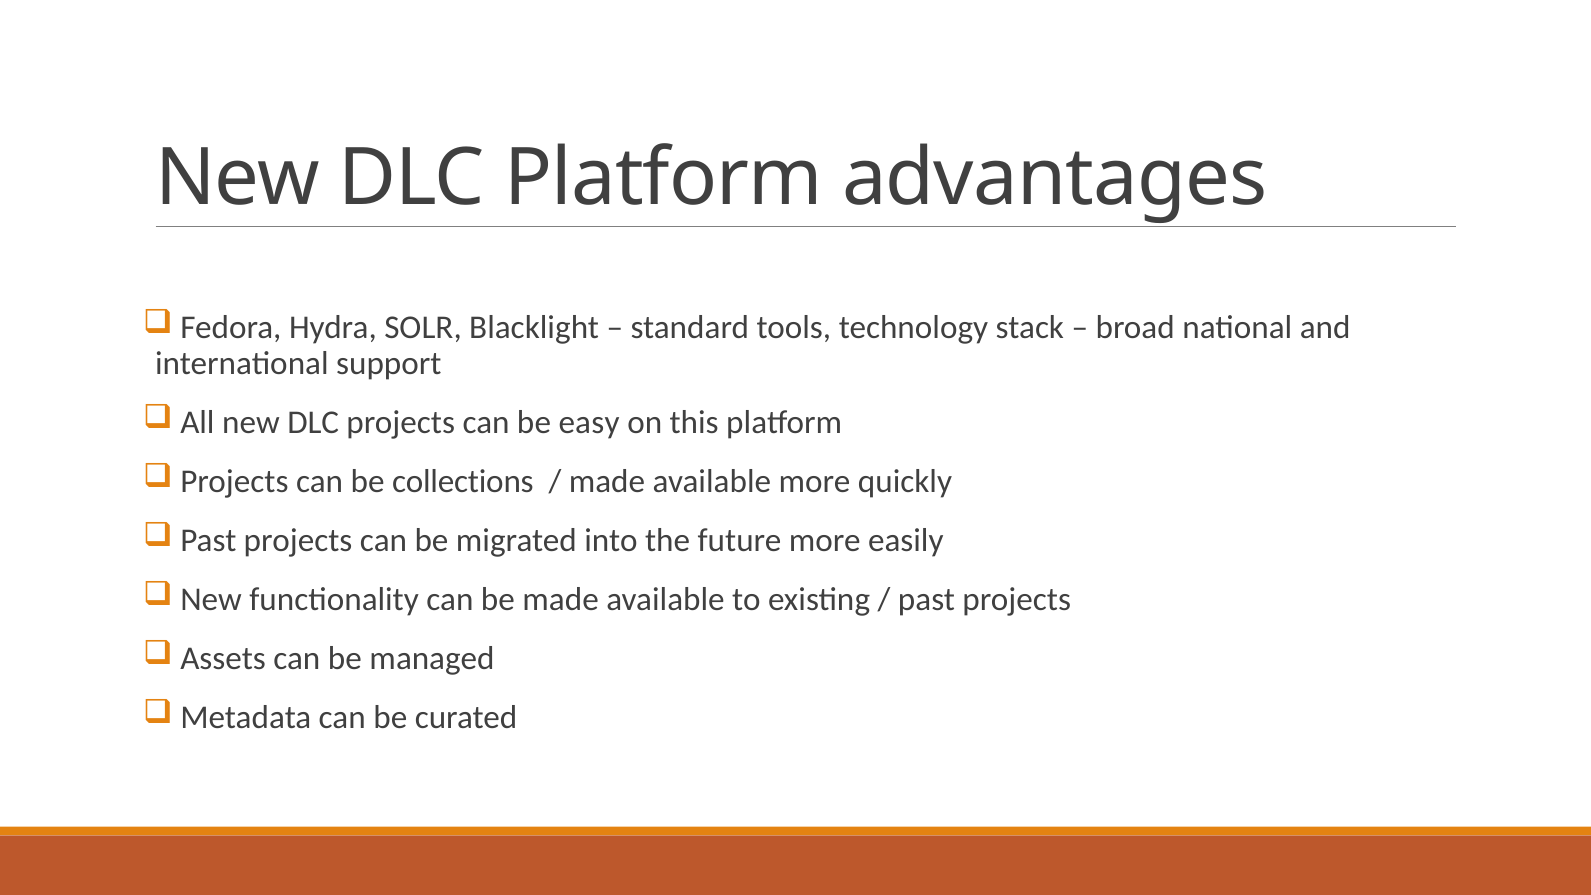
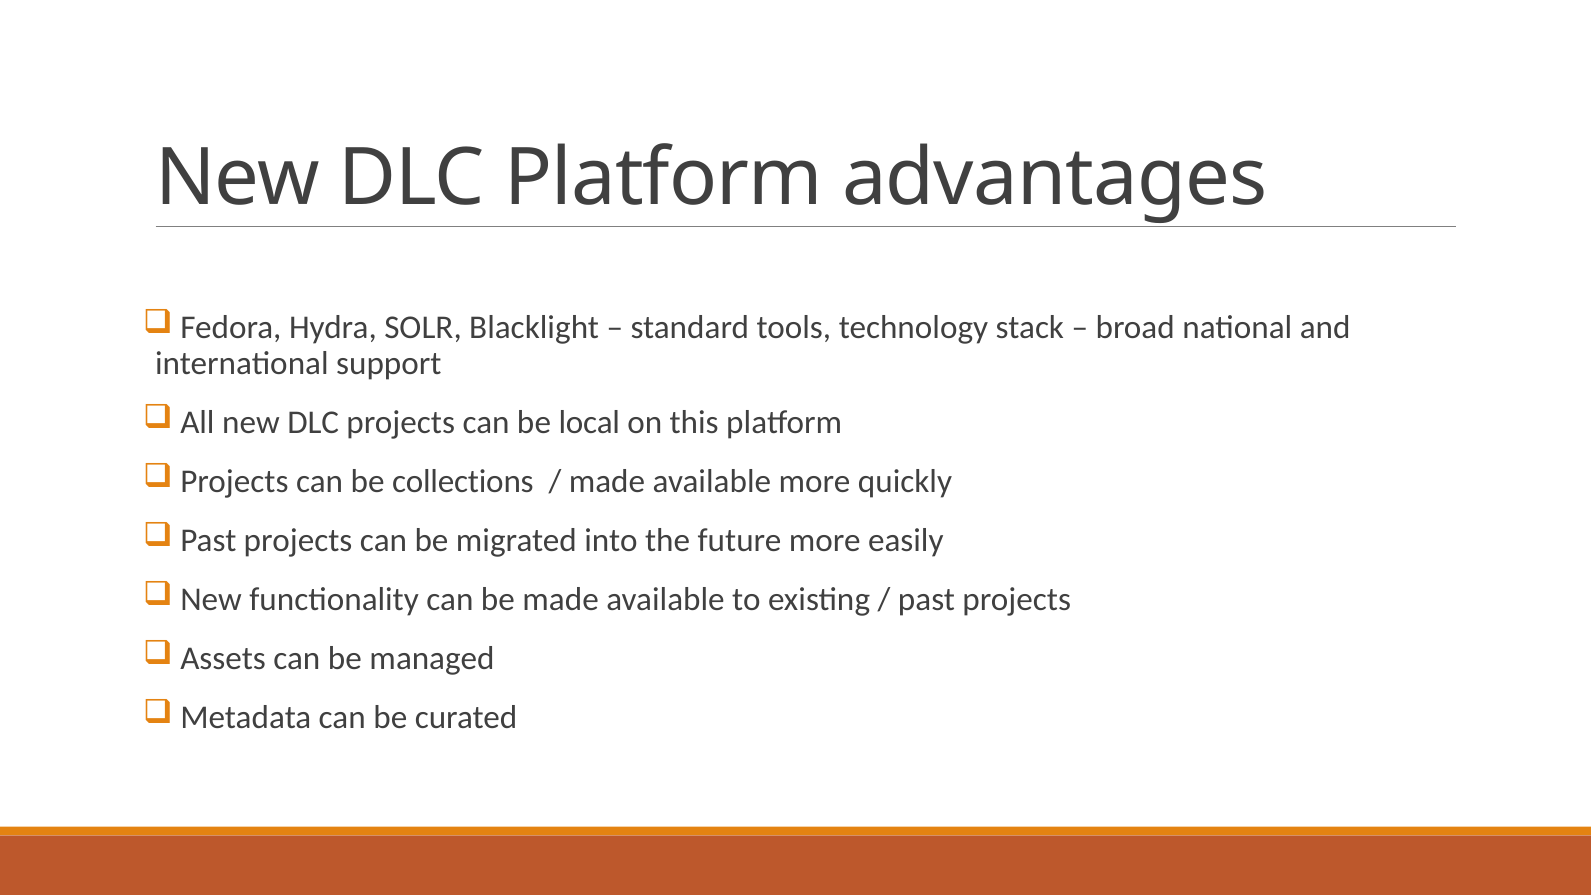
easy: easy -> local (589, 422)
